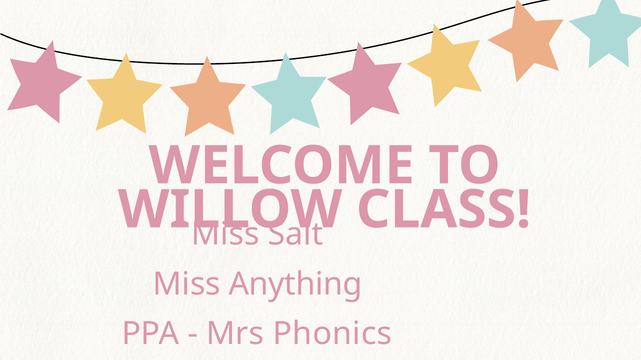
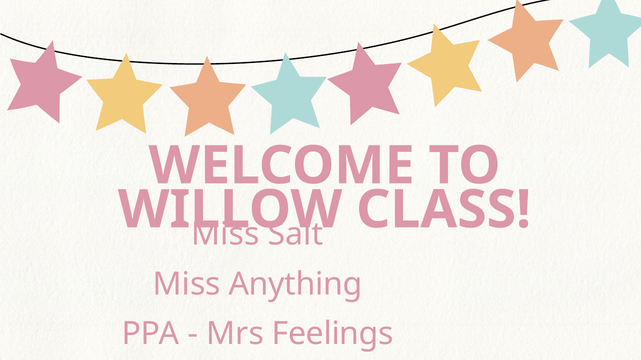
Phonics: Phonics -> Feelings (333, 334)
